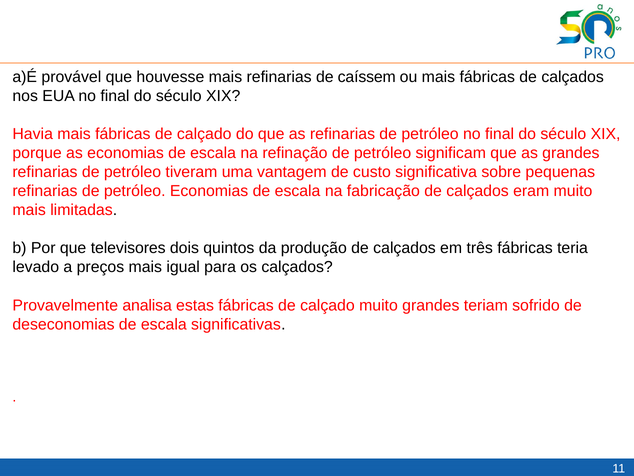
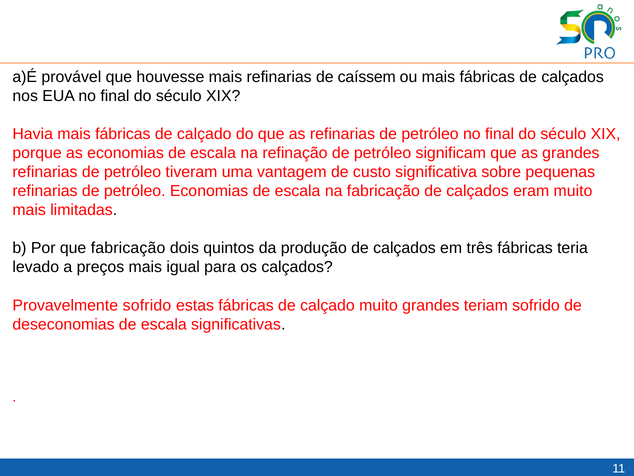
que televisores: televisores -> fabricação (128, 248)
Provavelmente analisa: analisa -> sofrido (147, 305)
